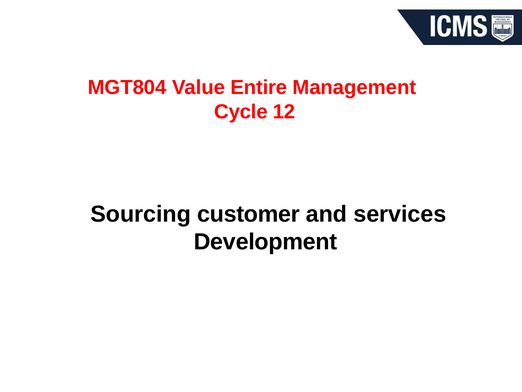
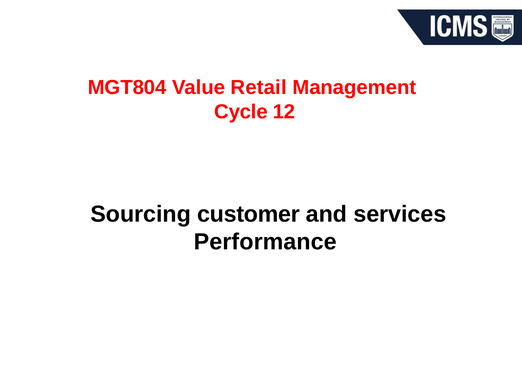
Entire: Entire -> Retail (259, 87)
Development: Development -> Performance (265, 242)
